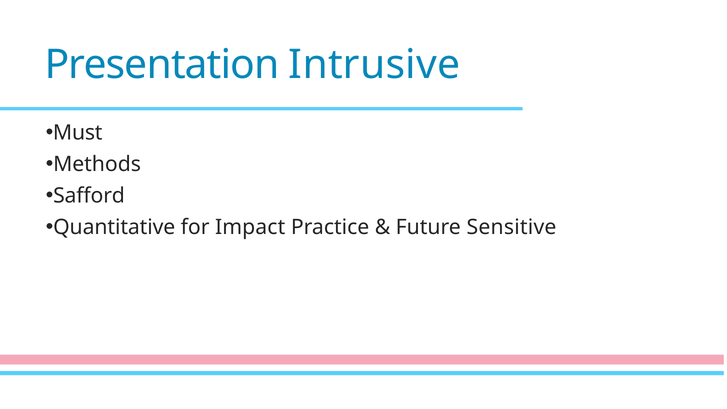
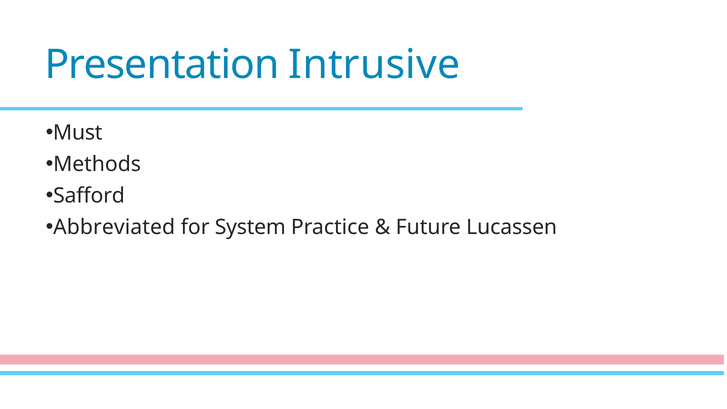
Quantitative: Quantitative -> Abbreviated (114, 227)
Impact: Impact -> System (250, 227)
Sensitive: Sensitive -> Lucassen (512, 227)
